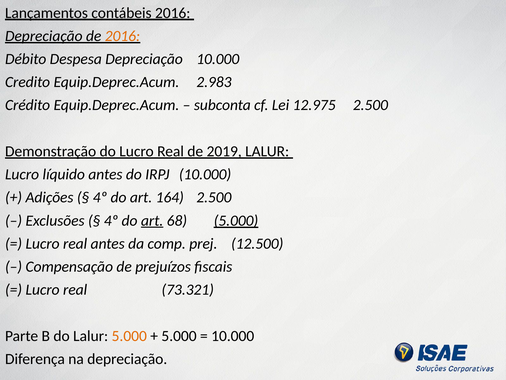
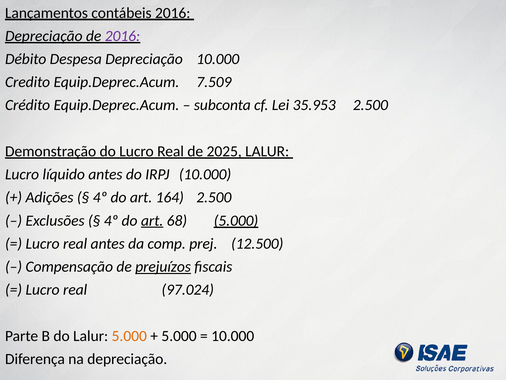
2016 colour: orange -> purple (122, 36)
2.983: 2.983 -> 7.509 (214, 82)
12.975: 12.975 -> 35.953 (314, 105)
2019: 2019 -> 2025 (224, 151)
prejuízos underline: none -> present (163, 266)
73.321: 73.321 -> 97.024 (188, 289)
